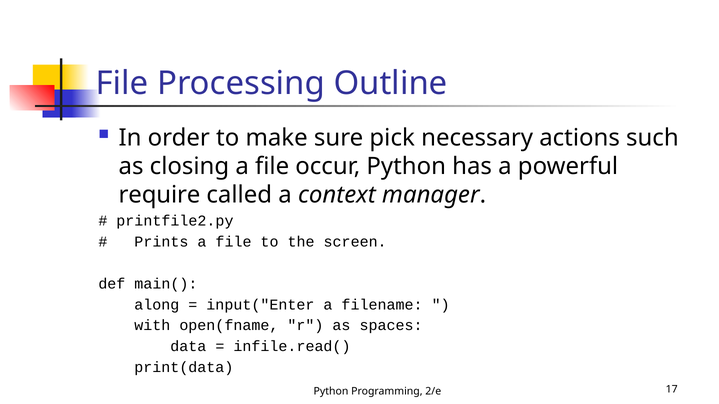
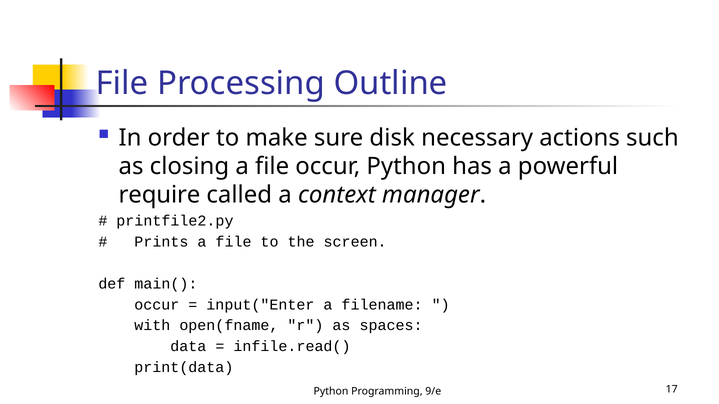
pick: pick -> disk (392, 138)
along: along -> occur (157, 305)
2/e: 2/e -> 9/e (433, 392)
